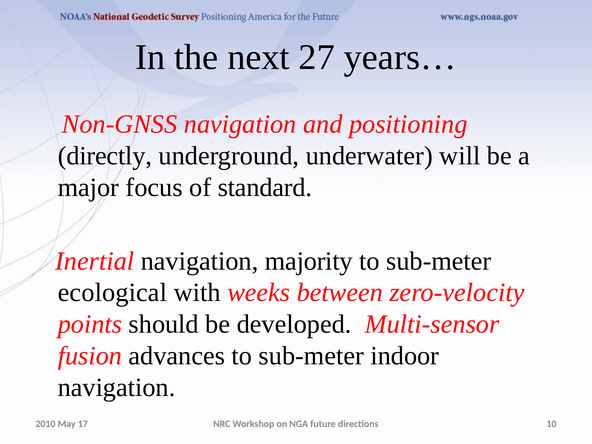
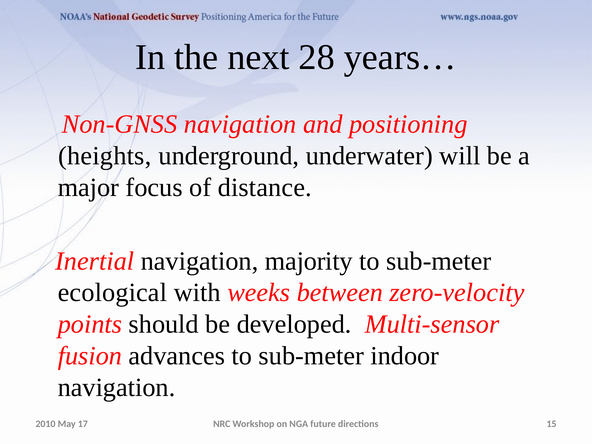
27: 27 -> 28 (317, 57)
directly: directly -> heights (105, 156)
standard: standard -> distance (265, 187)
10: 10 -> 15 (551, 424)
